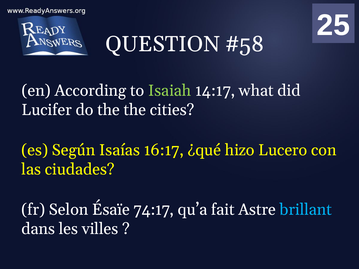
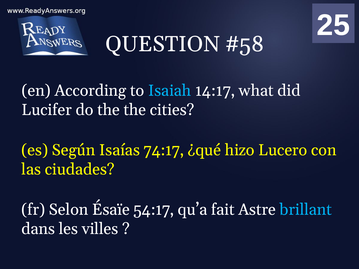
Isaiah colour: light green -> light blue (170, 91)
16:17: 16:17 -> 74:17 (164, 150)
74:17: 74:17 -> 54:17 (154, 210)
